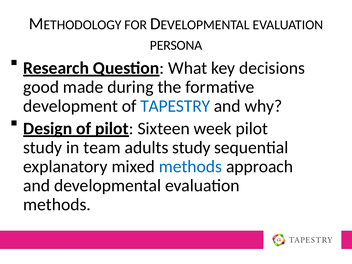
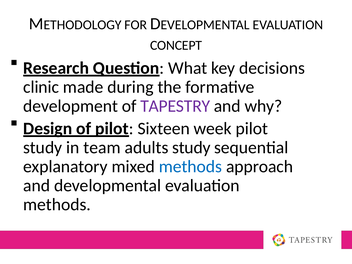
PERSONA: PERSONA -> CONCEPT (176, 45)
good: good -> clinic (41, 87)
TAPESTRY colour: blue -> purple (175, 106)
